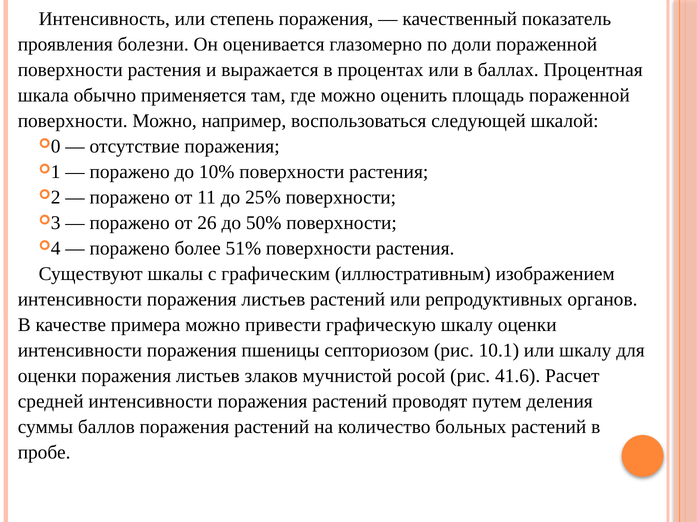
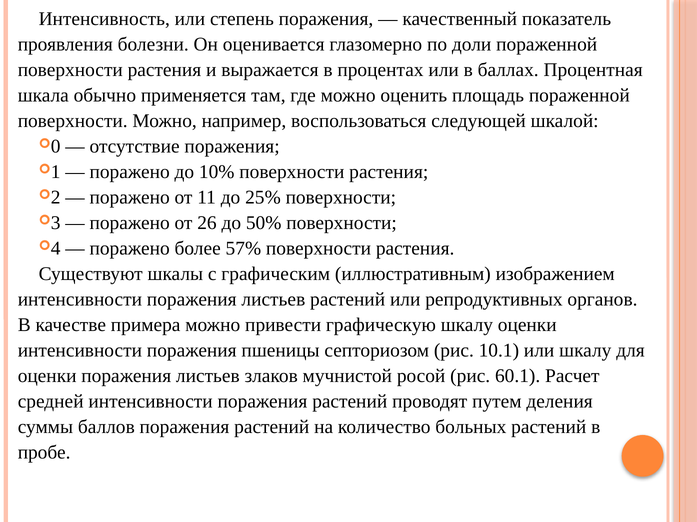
51%: 51% -> 57% (243, 249)
41.6: 41.6 -> 60.1 (518, 376)
